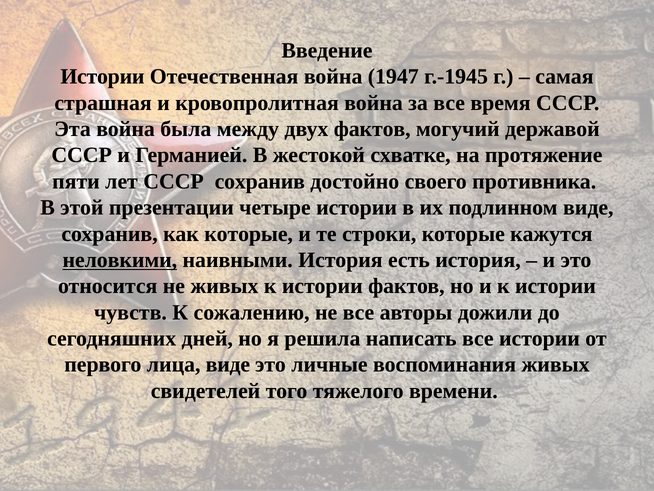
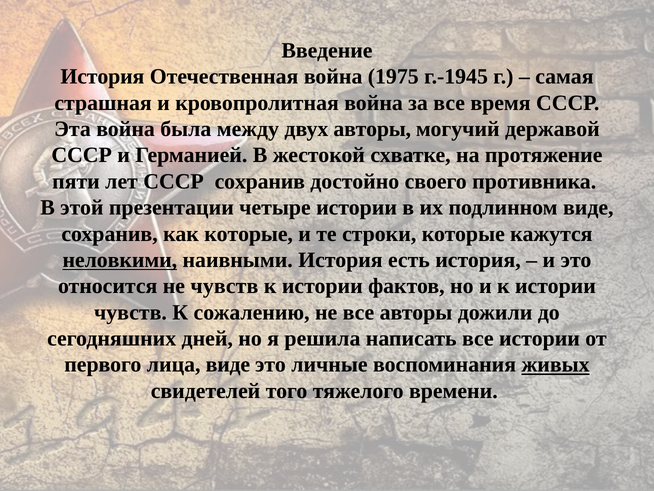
Истории: Истории -> История (102, 77)
1947: 1947 -> 1975 (393, 77)
двух фактов: фактов -> авторы (372, 129)
не живых: живых -> чувств (224, 286)
живых underline: none -> present (556, 364)
